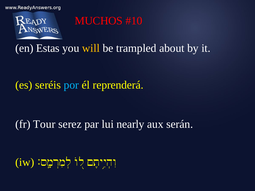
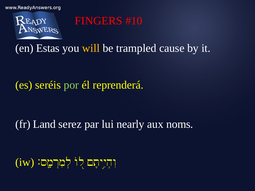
MUCHOS: MUCHOS -> FINGERS (99, 21)
about: about -> cause (172, 48)
por colour: light blue -> light green (71, 85)
Tour: Tour -> Land (44, 124)
serán: serán -> noms (180, 124)
